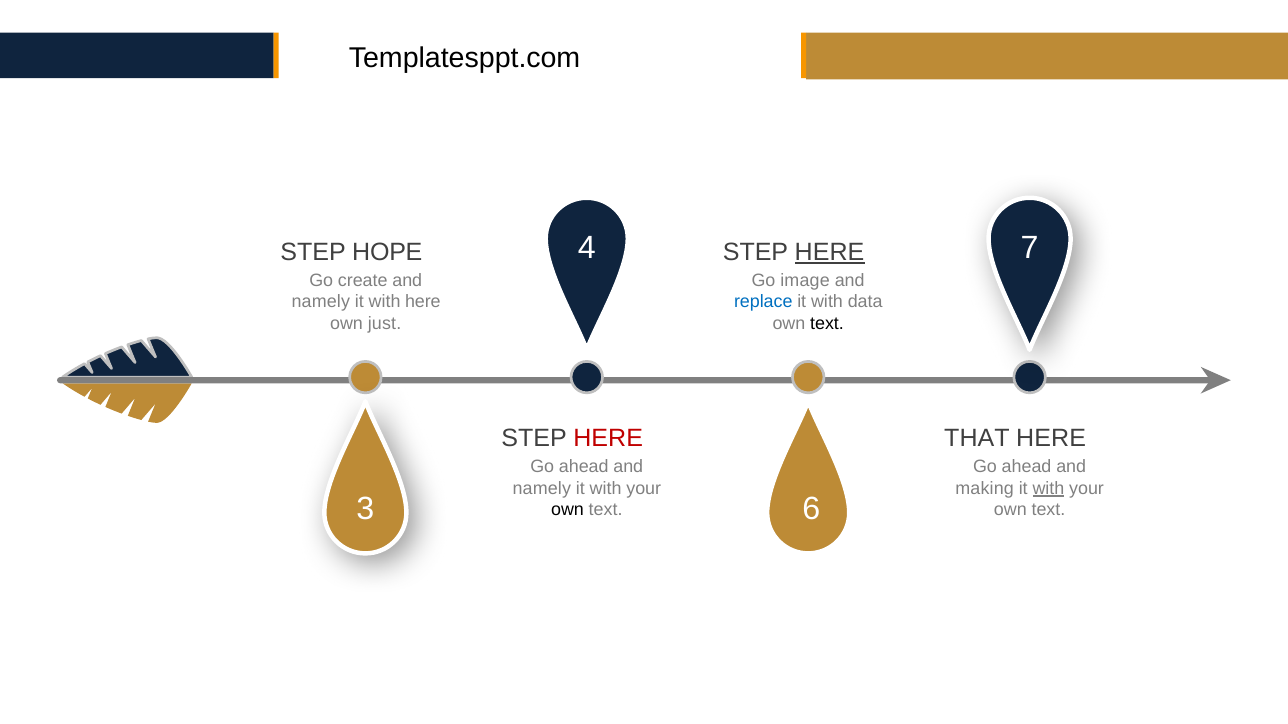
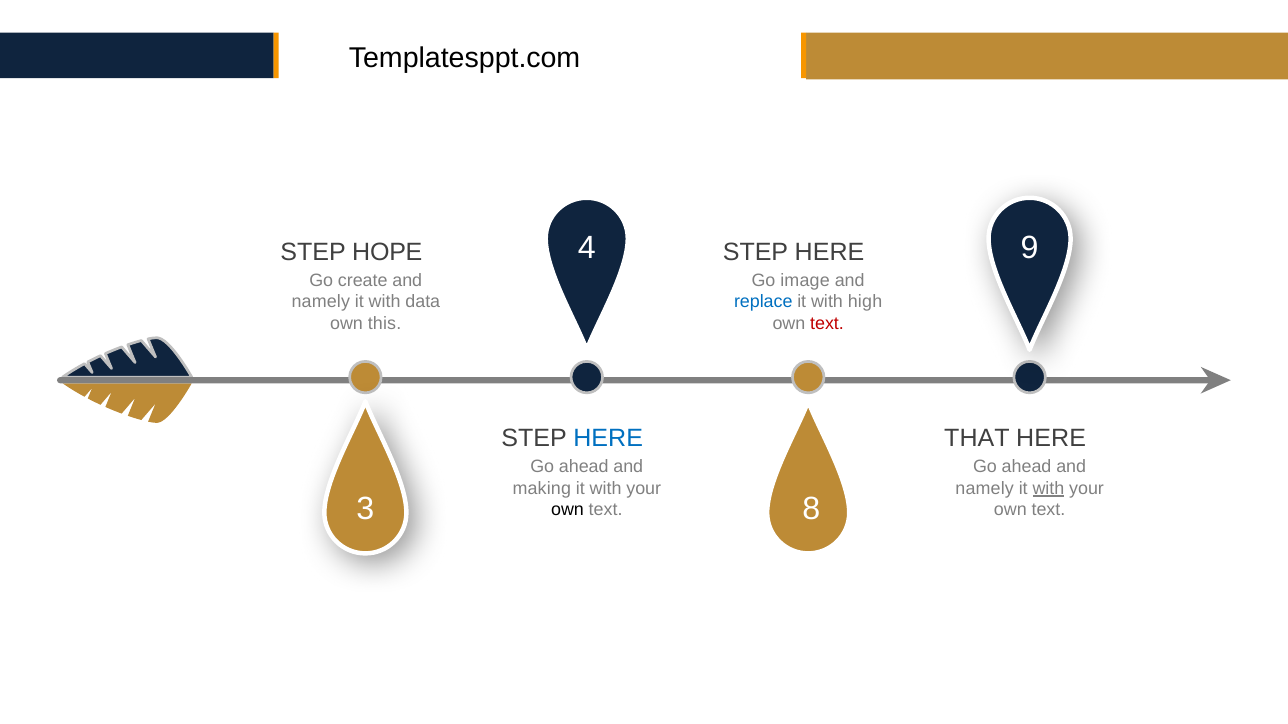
7: 7 -> 9 (1030, 249)
HERE underline: present -> none (830, 253)
with here: here -> data (423, 302)
data: data -> high (865, 302)
just: just -> this (385, 324)
text colour: black -> red (827, 324)
HERE colour: red -> blue (608, 439)
namely: namely -> making (542, 489)
making: making -> namely (985, 489)
6: 6 -> 8 (811, 509)
